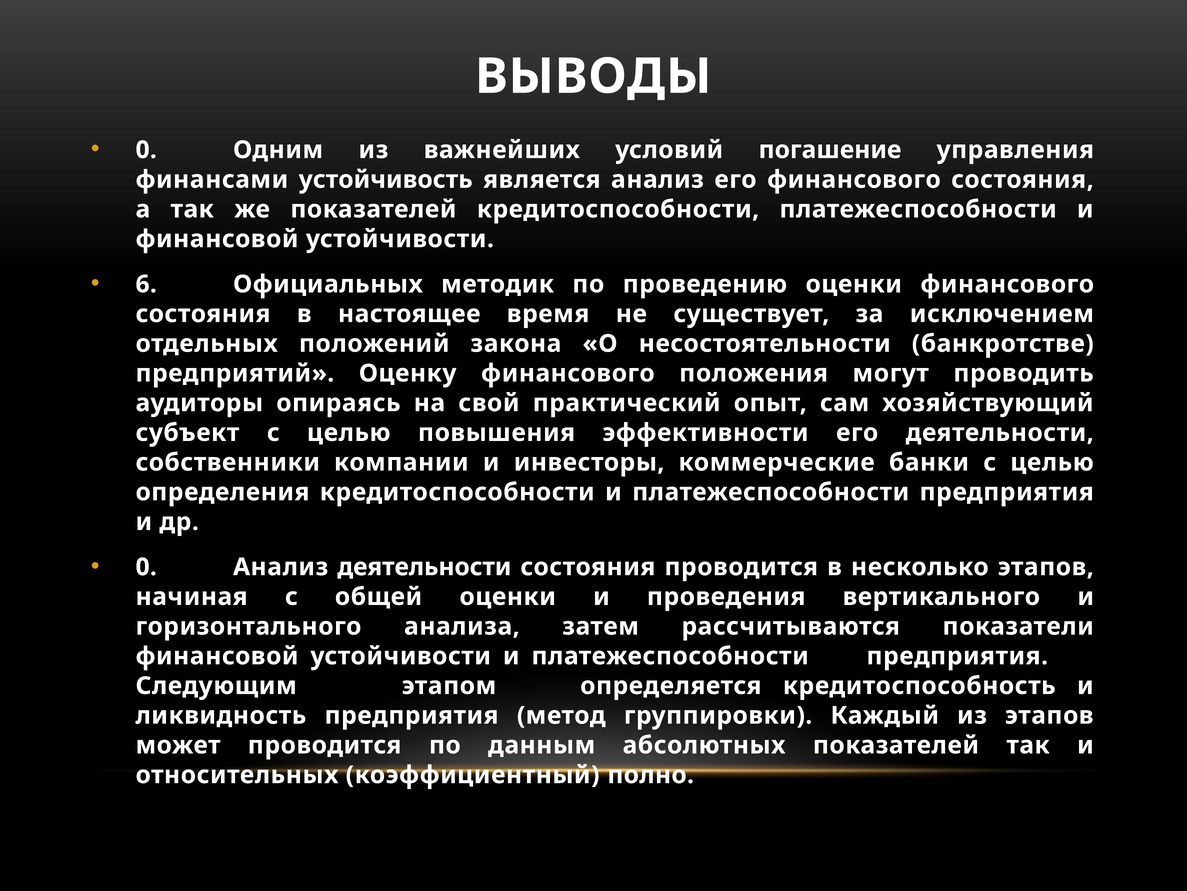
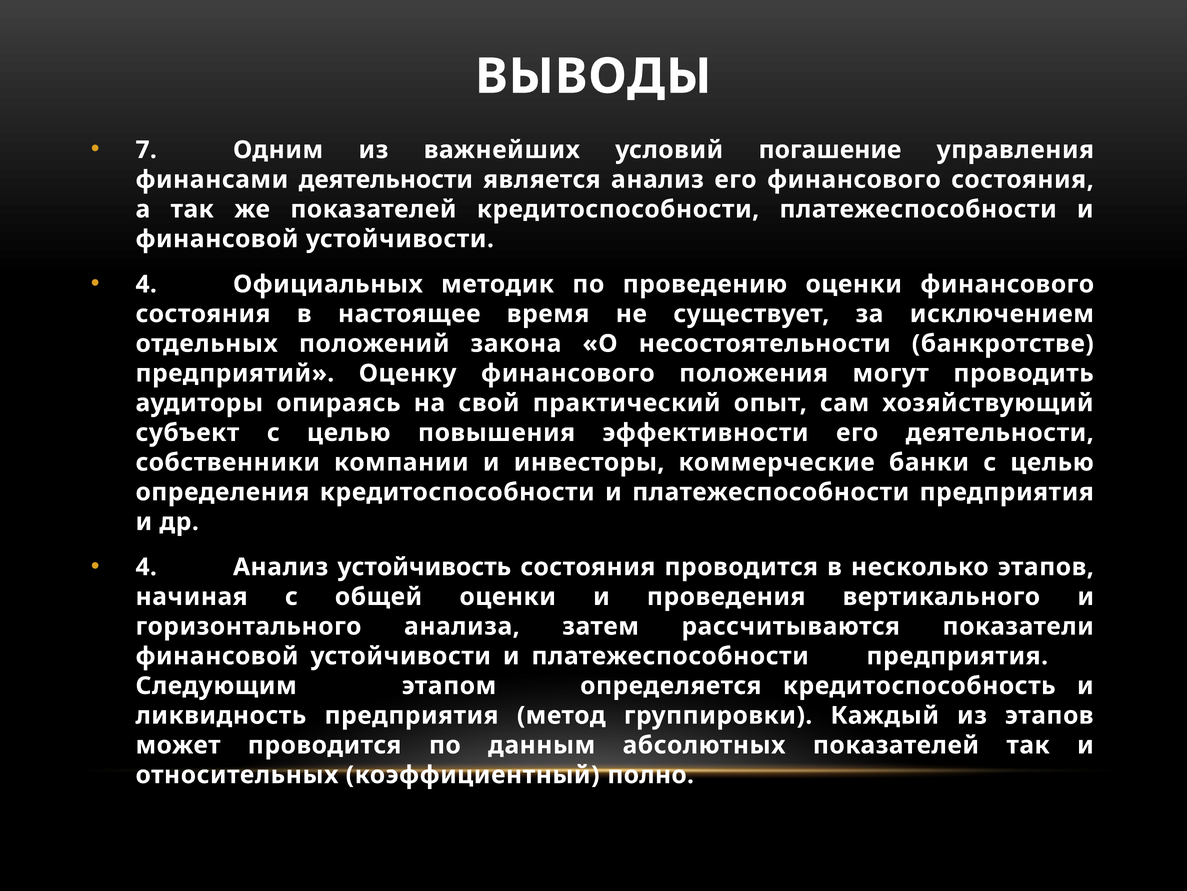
0: 0 -> 7 (146, 150)
финансами устойчивость: устойчивость -> деятельности (386, 179)
6: 6 -> 4 (146, 284)
0: 0 -> 4 (146, 567)
Анализ деятельности: деятельности -> устойчивость (424, 567)
